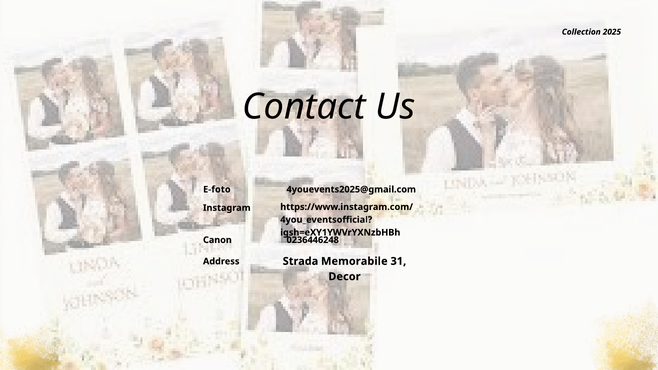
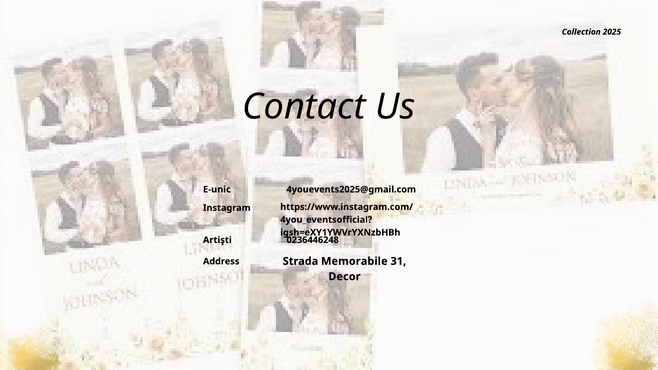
E-foto: E-foto -> E-unic (217, 189)
Canon: Canon -> Artişti (217, 240)
